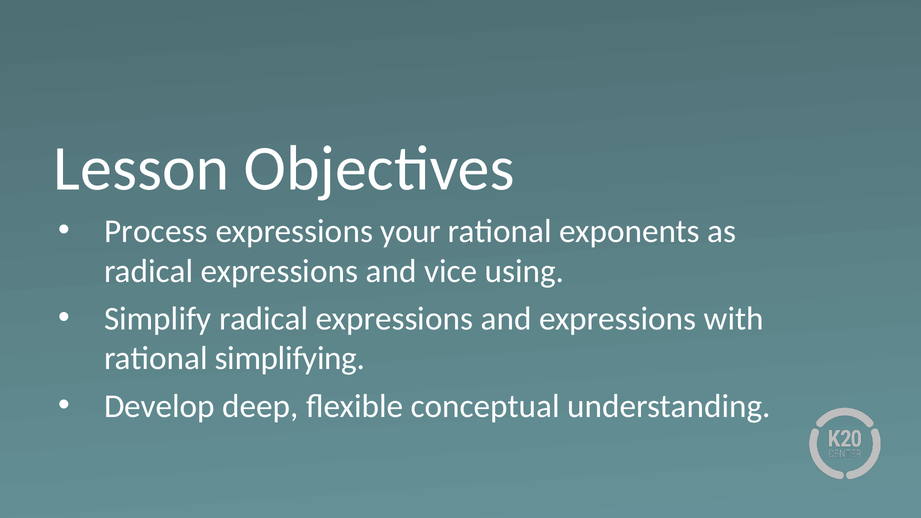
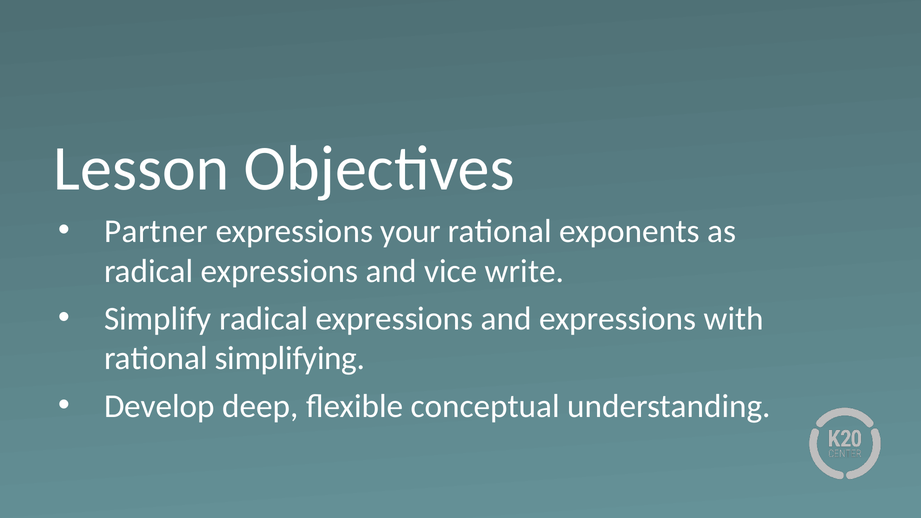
Process: Process -> Partner (156, 231)
using: using -> write (525, 271)
